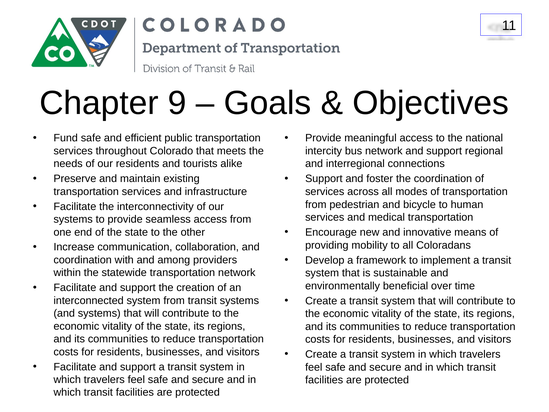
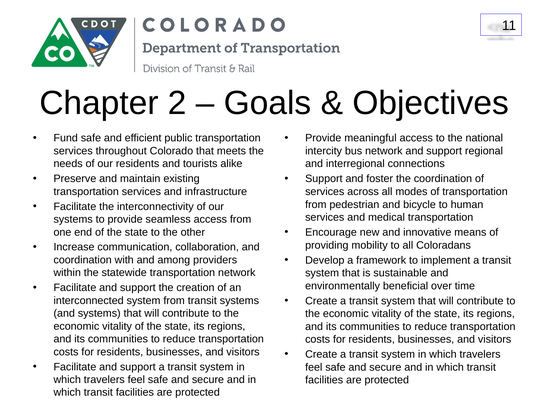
9: 9 -> 2 (177, 103)
